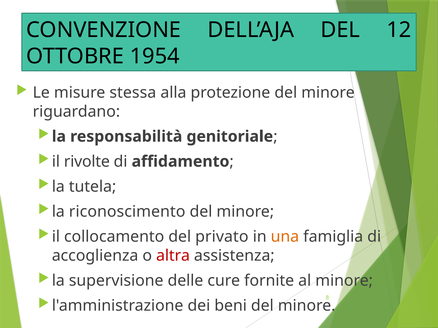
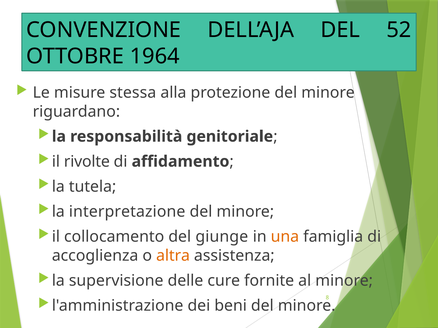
12: 12 -> 52 (399, 30)
1954: 1954 -> 1964 (155, 56)
riconoscimento: riconoscimento -> interpretazione (127, 212)
privato: privato -> giunge (222, 237)
altra colour: red -> orange (173, 256)
